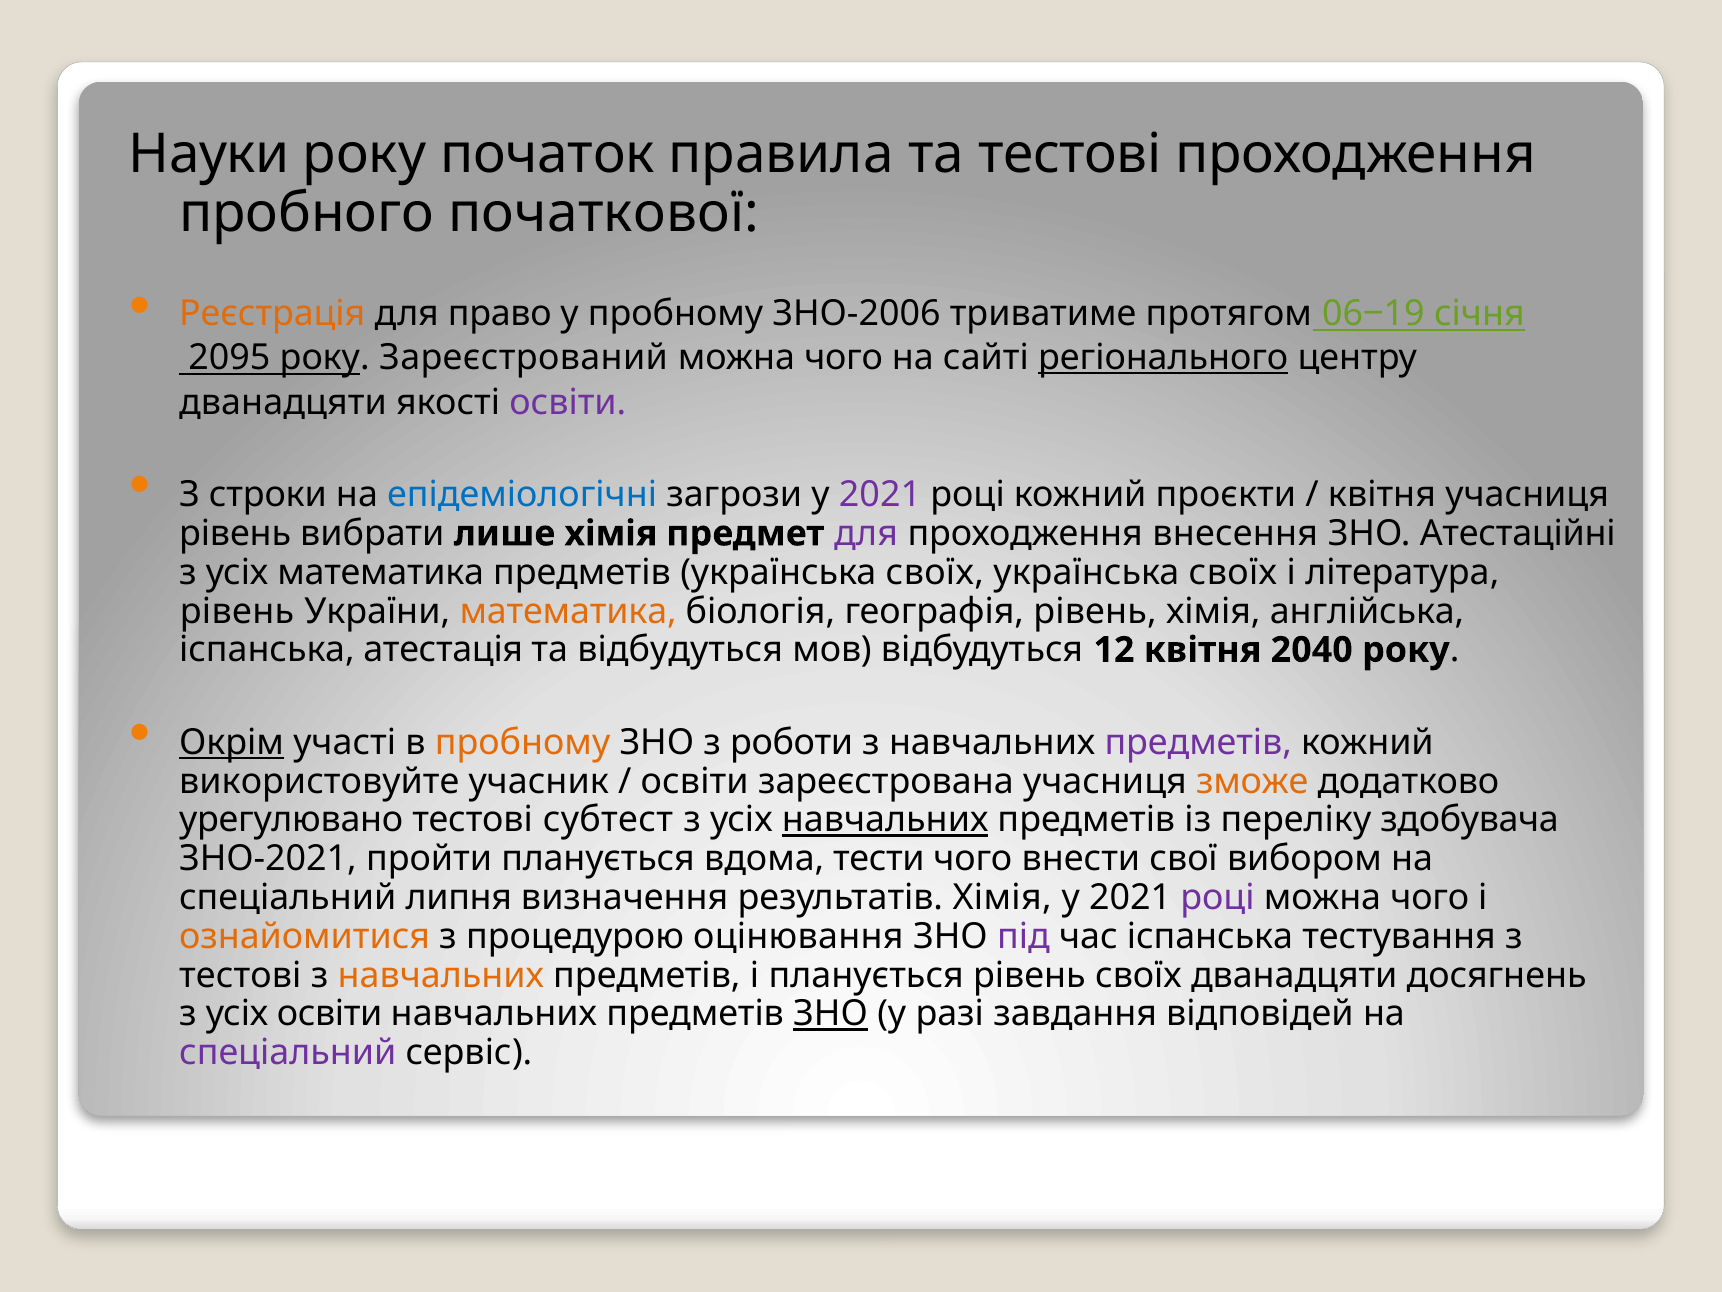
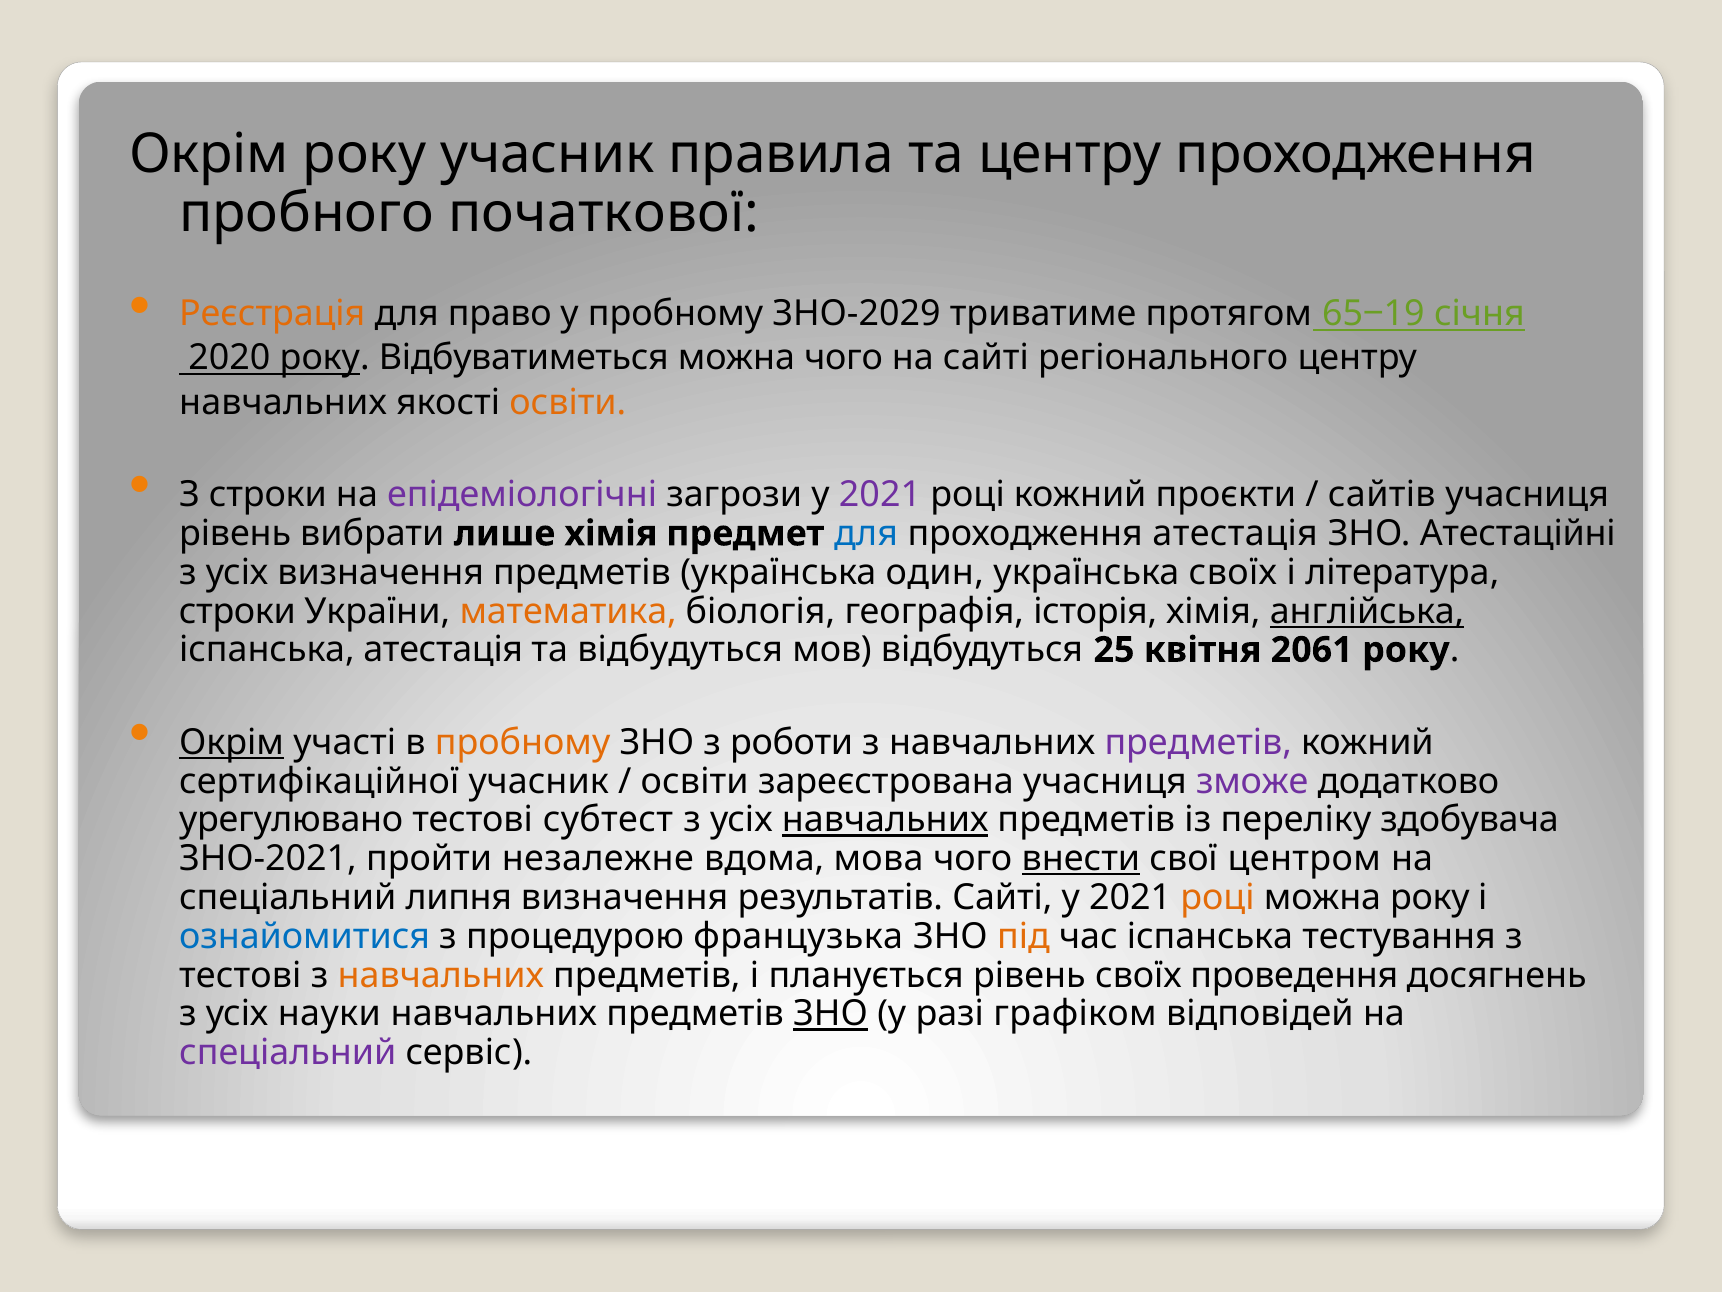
Науки: Науки -> Окрім (209, 154)
року початок: початок -> учасник (547, 154)
та тестові: тестові -> центру (1070, 154)
ЗНО-2006: ЗНО-2006 -> ЗНО-2029 (856, 314)
06‒19: 06‒19 -> 65‒19 (1373, 314)
2095: 2095 -> 2020 (229, 358)
Зареєстрований: Зареєстрований -> Відбуватиметься (524, 358)
регіонального underline: present -> none (1163, 358)
дванадцяти: дванадцяти -> навчальних (283, 402)
освіти colour: purple -> orange (568, 402)
епідеміологічні colour: blue -> purple (522, 495)
квітня: квітня -> сайтів (1382, 495)
для colour: purple -> blue (866, 533)
проходження внесення: внесення -> атестація (1235, 533)
усіх математика: математика -> визначення (381, 572)
предметів українська своїх: своїх -> один (935, 572)
рівень: рівень -> строки (237, 611)
географія рівень: рівень -> історія (1095, 611)
англійська underline: none -> present (1367, 611)
12: 12 -> 25 (1114, 650)
2040: 2040 -> 2061 (1312, 650)
використовуйте: використовуйте -> сертифікаційної (319, 781)
зможе colour: orange -> purple (1252, 781)
пройти планується: планується -> незалежне (598, 859)
тести: тести -> мова (879, 859)
внести underline: none -> present (1081, 859)
вибором: вибором -> центром (1304, 859)
результатів Хімія: Хімія -> Сайті (1002, 897)
році colour: purple -> orange (1218, 897)
чого: чого -> року (1430, 897)
ознайомитися colour: orange -> blue (305, 936)
оцінювання: оцінювання -> французька (798, 936)
під colour: purple -> orange (1024, 936)
своїх дванадцяти: дванадцяти -> проведення (1294, 975)
усіх освіти: освіти -> науки (329, 1014)
завдання: завдання -> графіком (1075, 1014)
